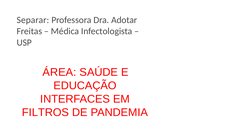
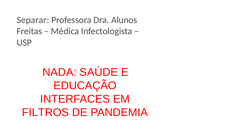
Adotar: Adotar -> Alunos (124, 20)
ÁREA: ÁREA -> NADA (60, 72)
